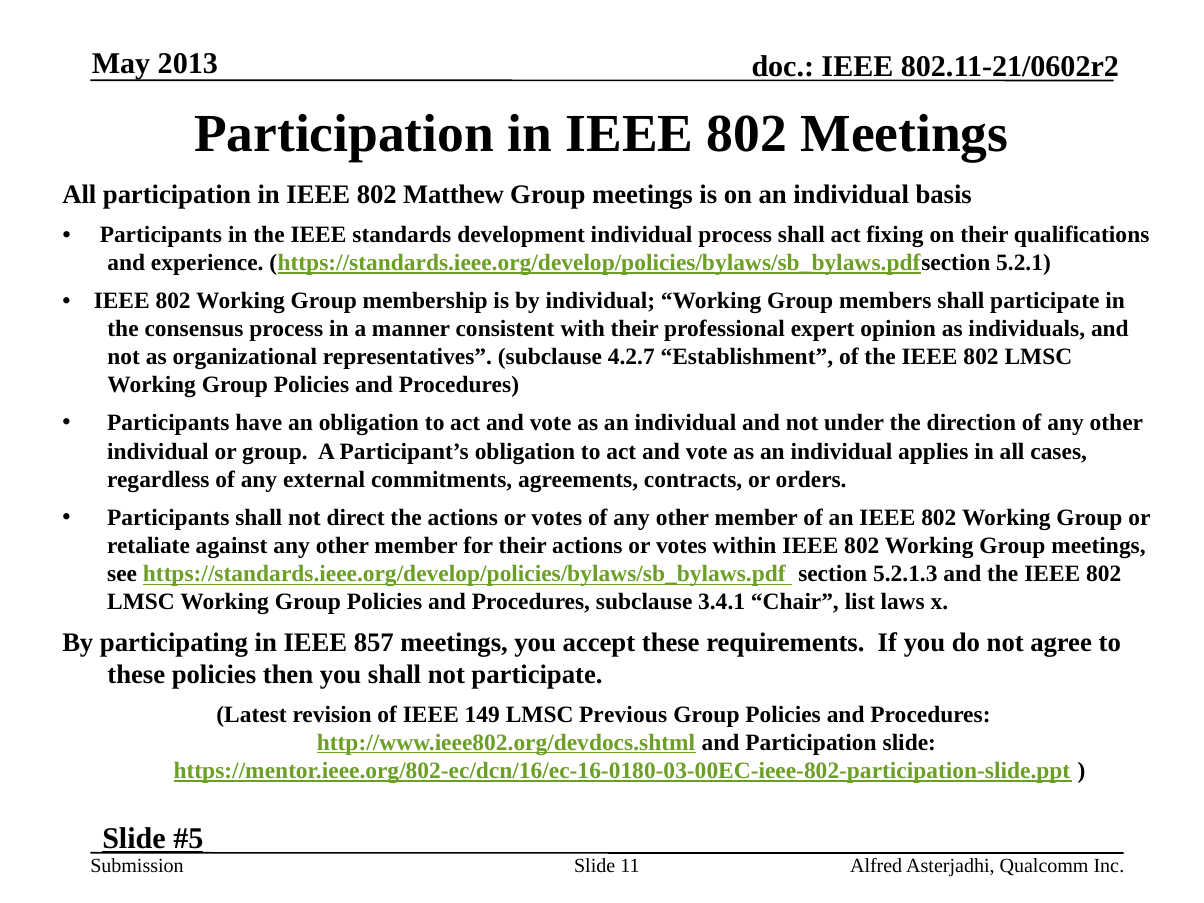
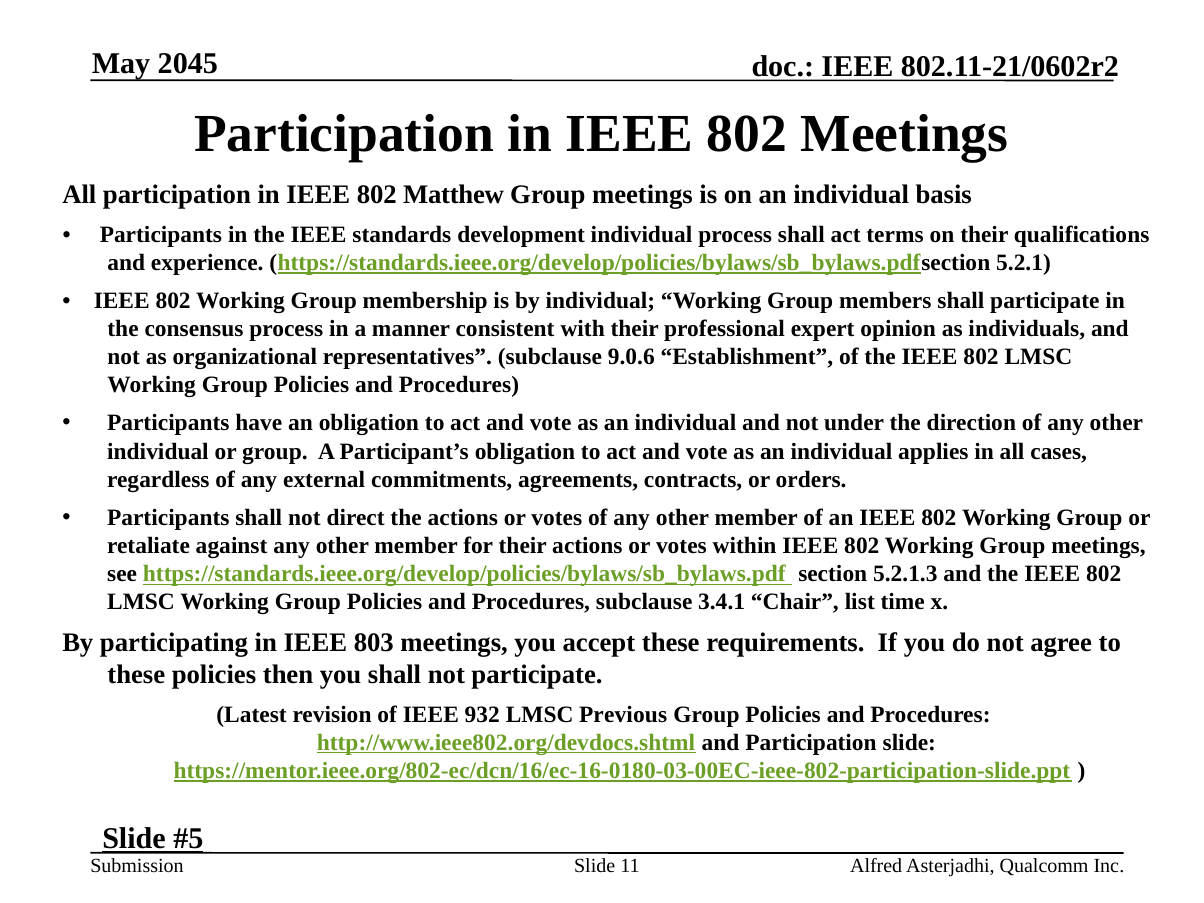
2013: 2013 -> 2045 (188, 64)
fixing: fixing -> terms (895, 234)
4.2.7: 4.2.7 -> 9.0.6 (631, 357)
laws: laws -> time (903, 602)
857: 857 -> 803 (374, 642)
149: 149 -> 932 (482, 714)
